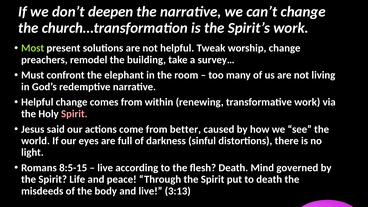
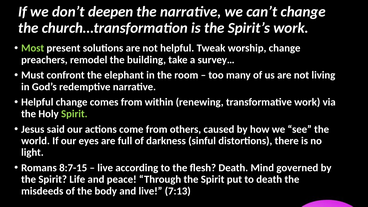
Spirit colour: pink -> light green (74, 114)
better: better -> others (185, 129)
8:5-15: 8:5-15 -> 8:7-15 (73, 168)
3:13: 3:13 -> 7:13 (178, 191)
